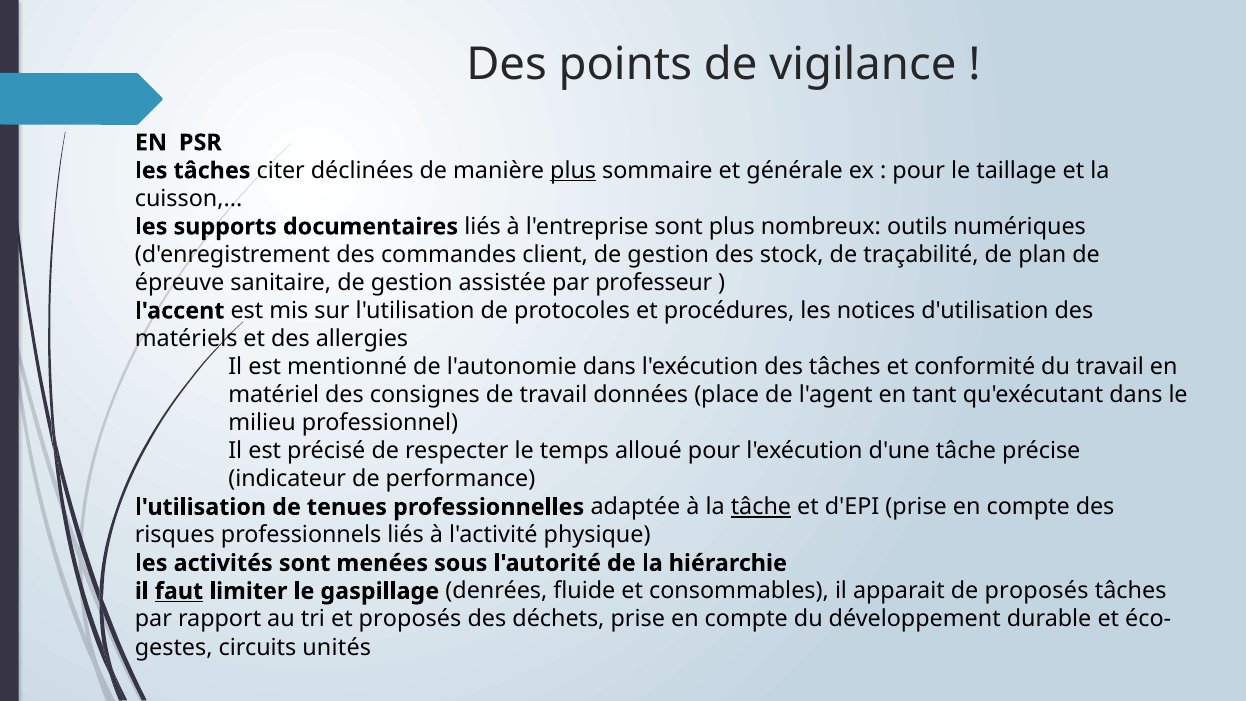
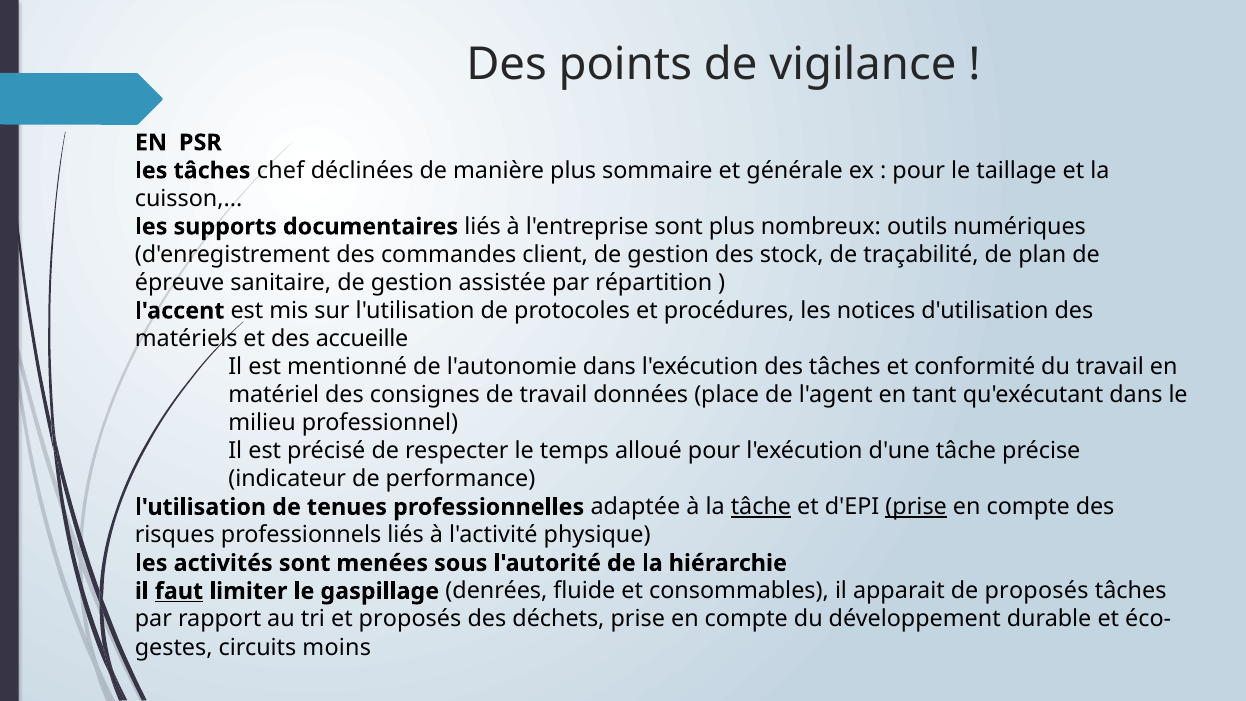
citer: citer -> chef (281, 171)
plus underline: present -> none (573, 171)
professeur: professeur -> répartition (654, 283)
allergies: allergies -> accueille (362, 339)
prise underline: none -> present (916, 507)
unités: unités -> moins (337, 647)
